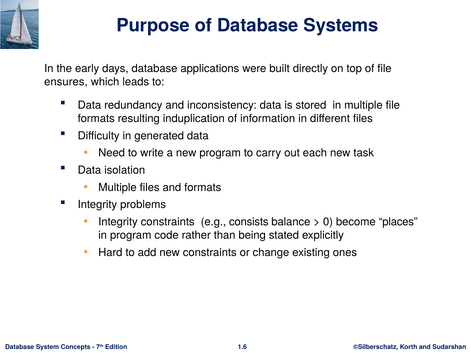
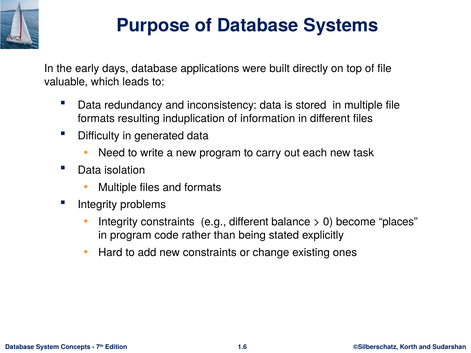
ensures: ensures -> valuable (66, 82)
e.g consists: consists -> different (249, 222)
